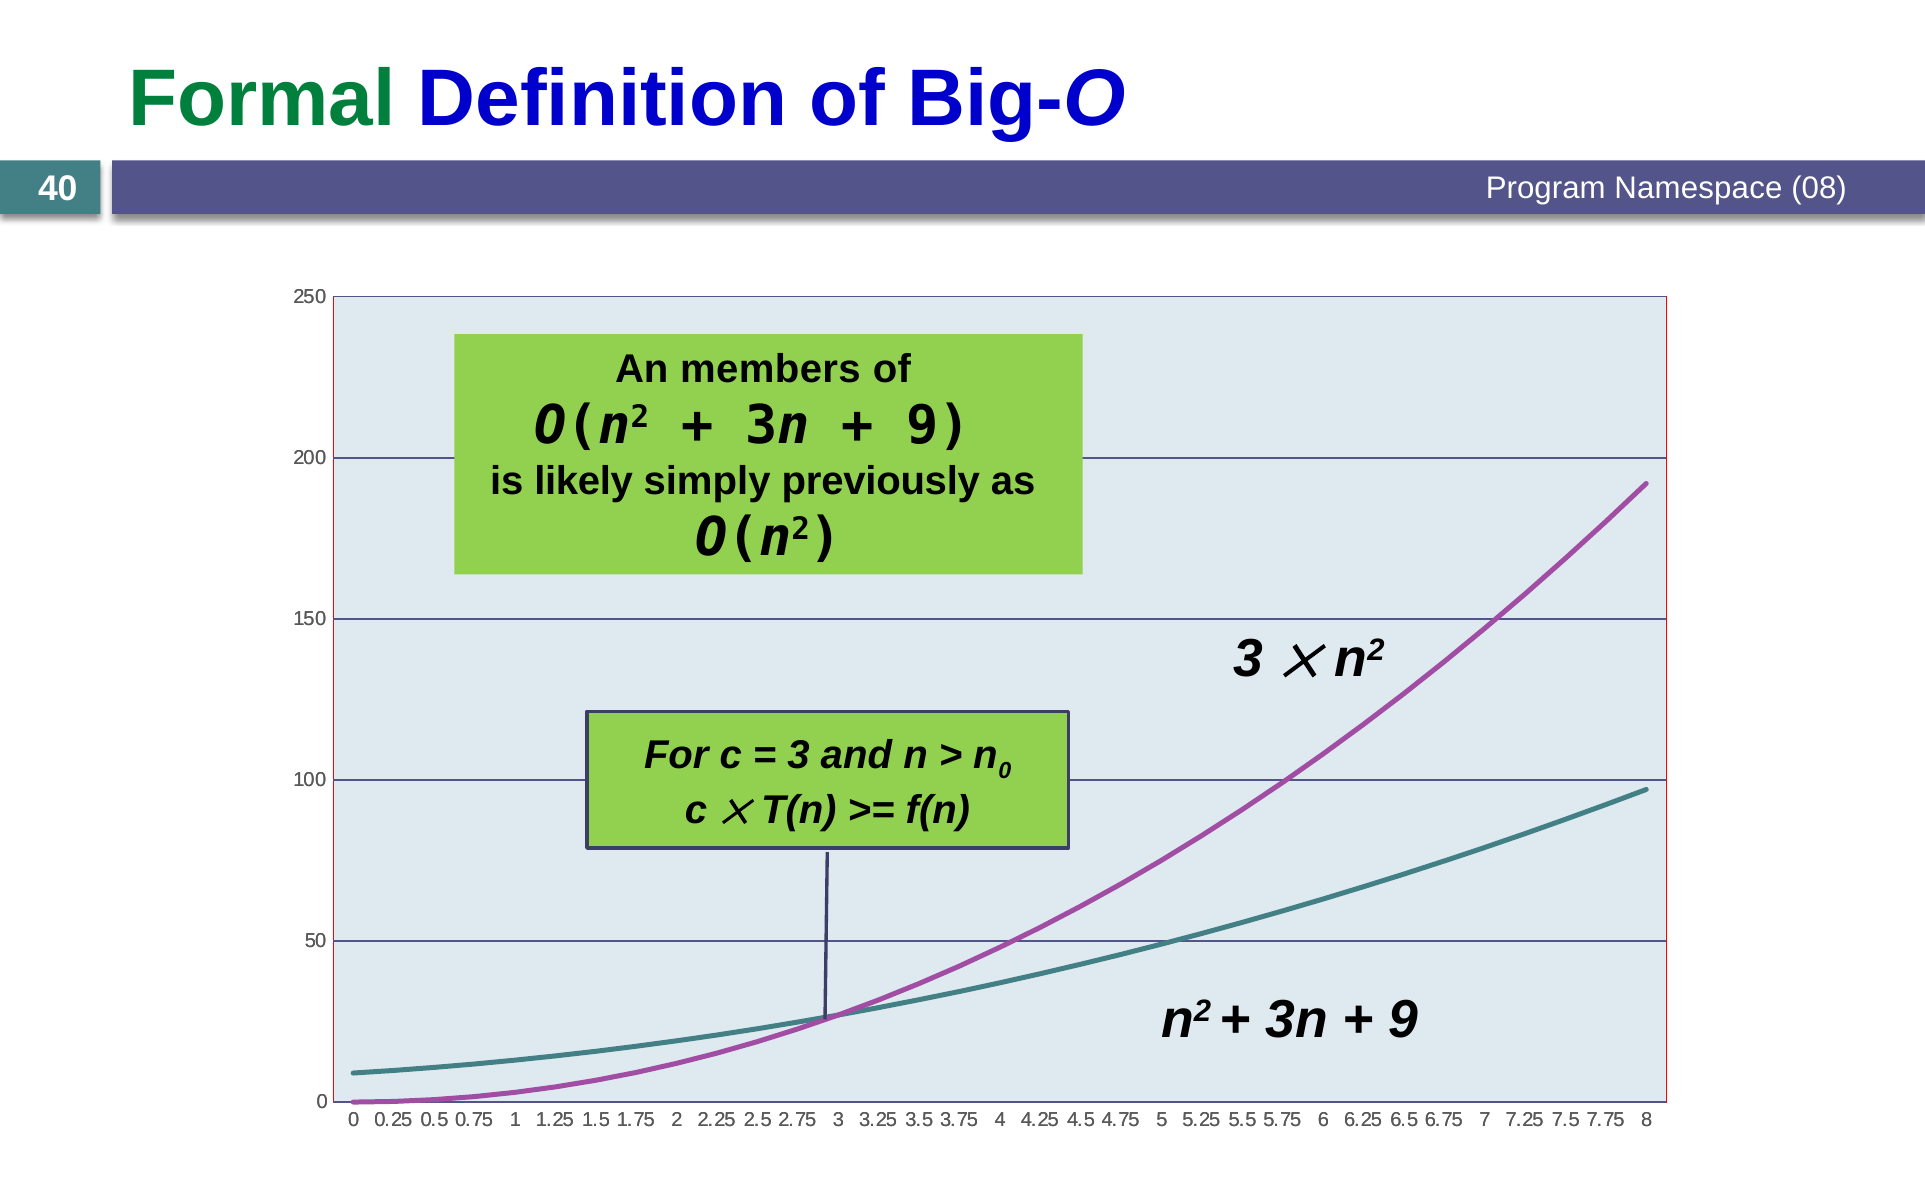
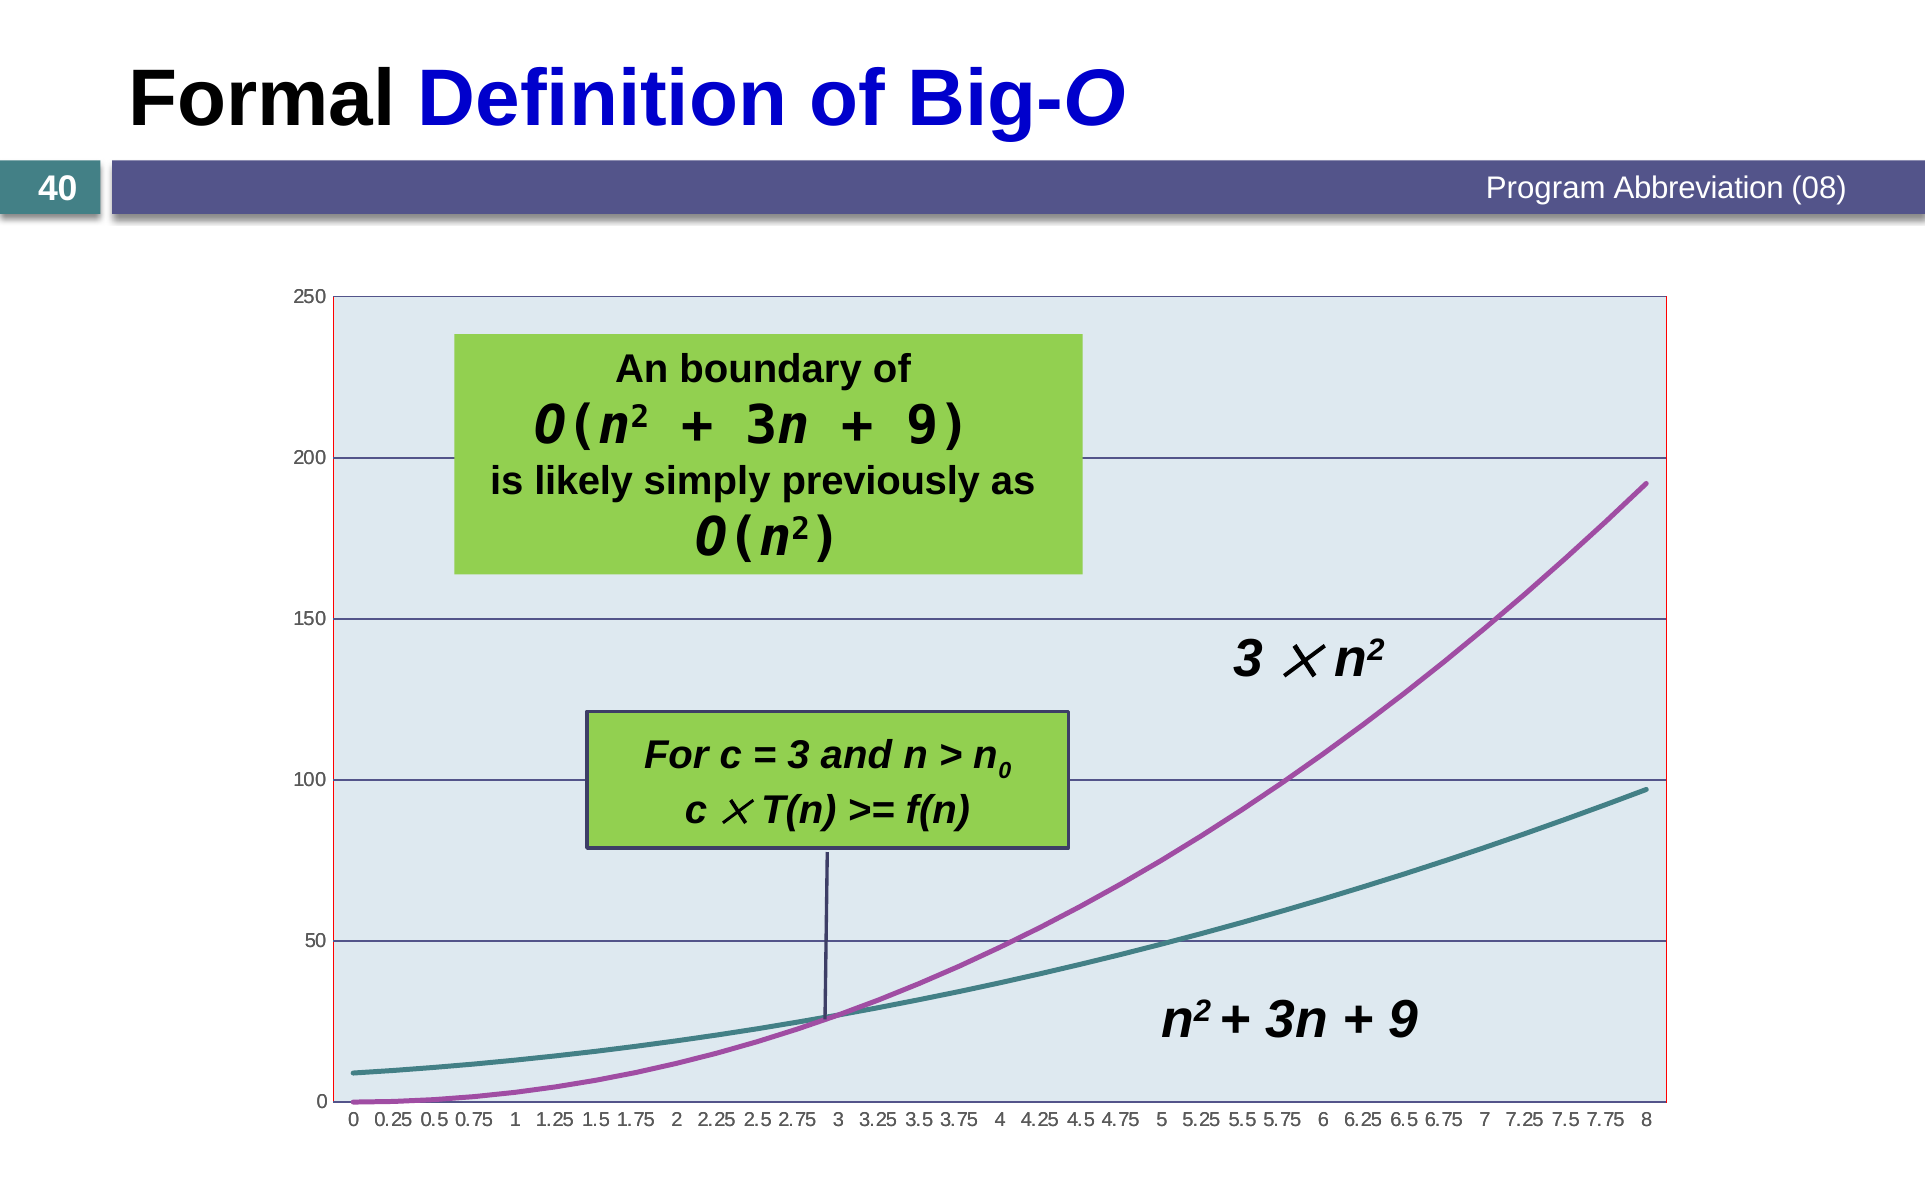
Formal colour: green -> black (262, 99)
Namespace: Namespace -> Abbreviation (1699, 189)
members: members -> boundary (771, 369)
